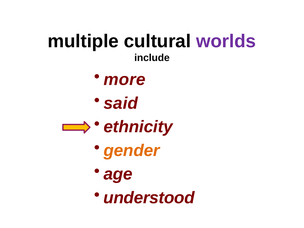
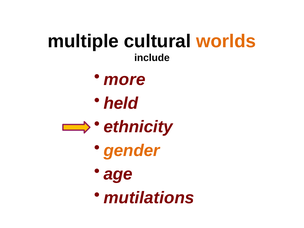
worlds colour: purple -> orange (226, 41)
said: said -> held (121, 103)
understood: understood -> mutilations (149, 198)
